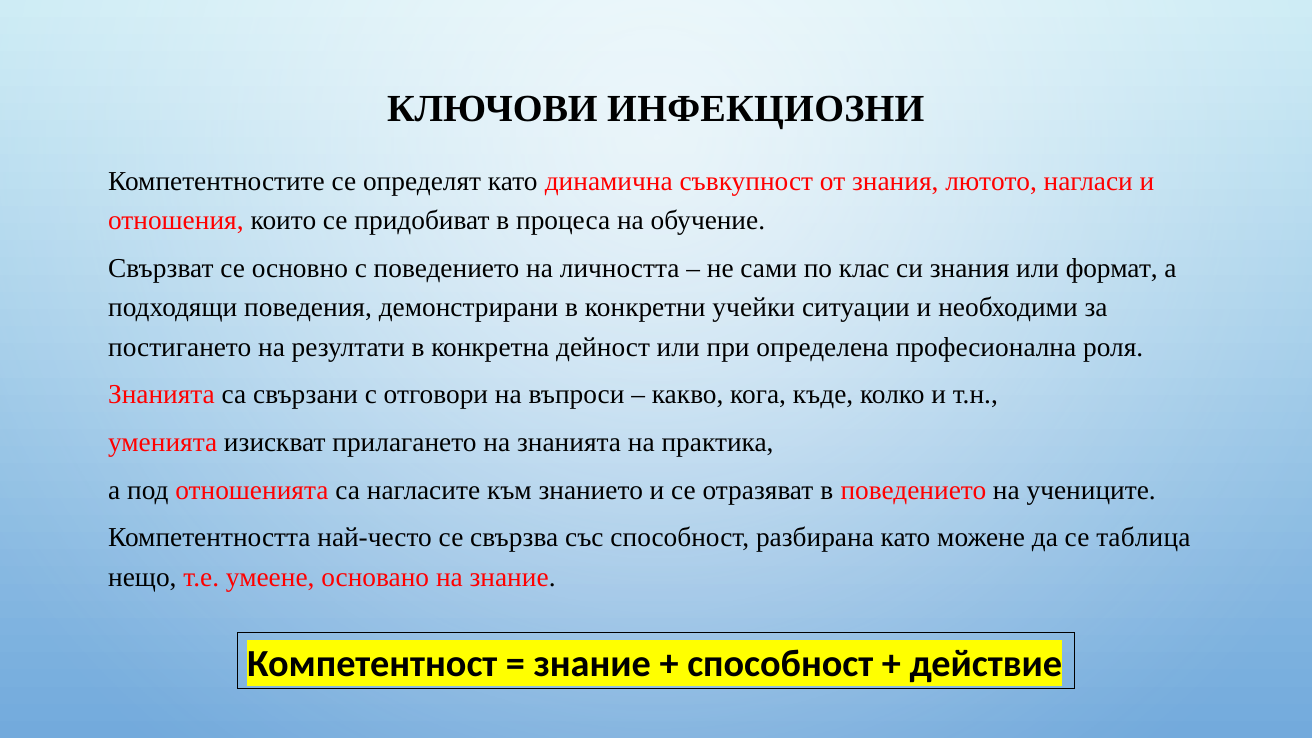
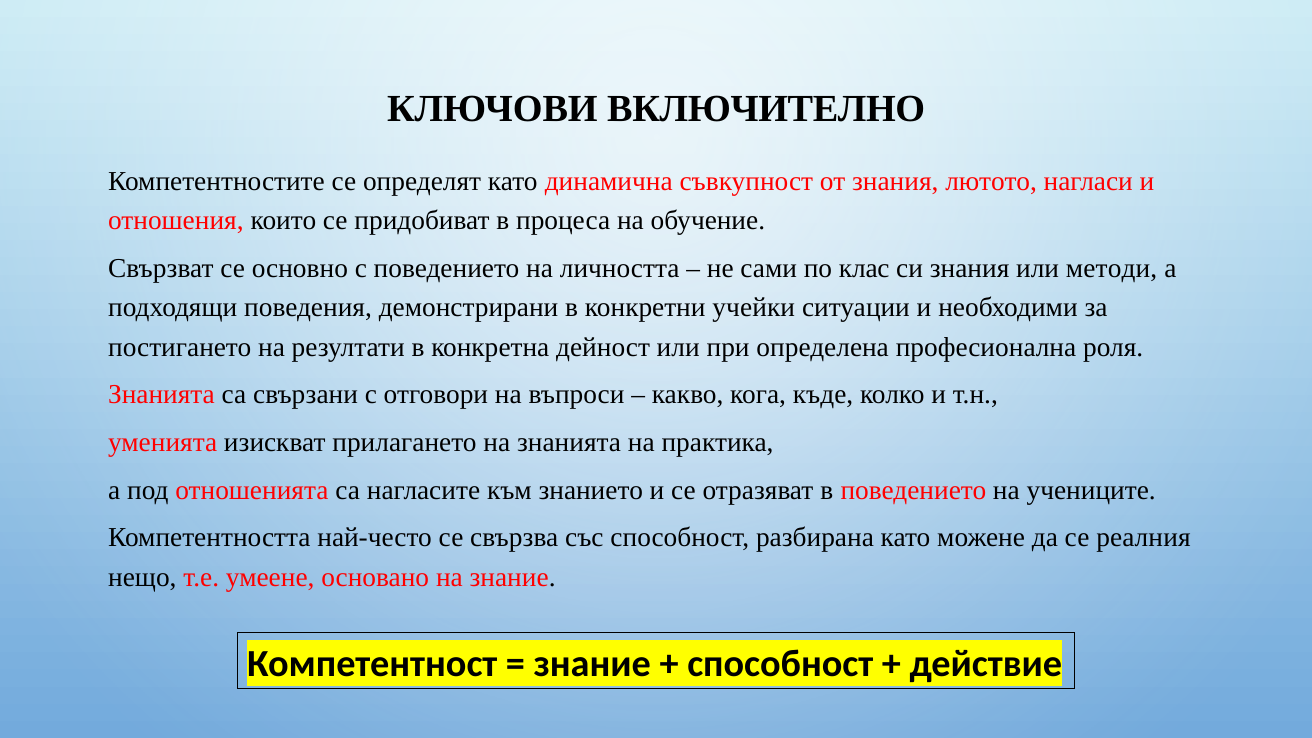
ИНФЕКЦИОЗНИ: ИНФЕКЦИОЗНИ -> ВКЛЮЧИТЕЛНО (766, 109)
формат: формат -> методи (1112, 268)
таблица: таблица -> реалния (1143, 538)
